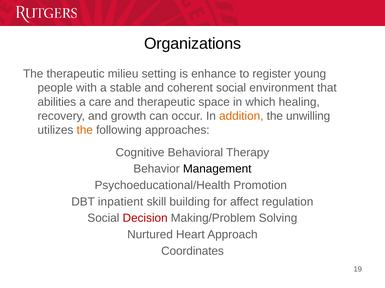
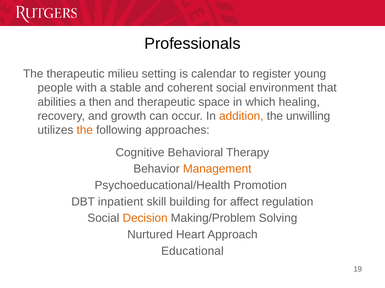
Organizations: Organizations -> Professionals (192, 44)
enhance: enhance -> calendar (214, 74)
care: care -> then (100, 102)
Management colour: black -> orange (217, 169)
Decision colour: red -> orange (145, 219)
Coordinates: Coordinates -> Educational (192, 252)
